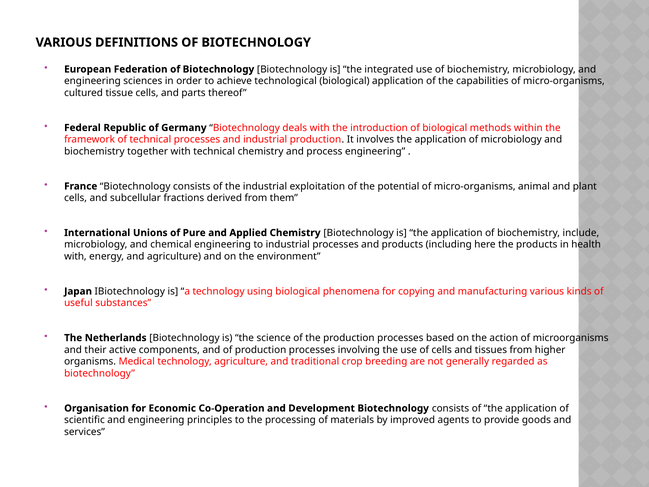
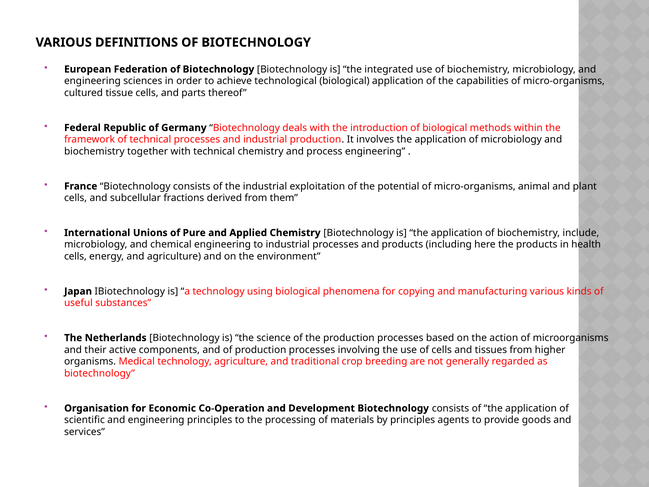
with: with -> cells (75, 257)
by improved: improved -> principles (413, 420)
